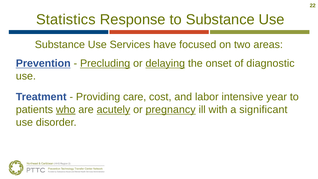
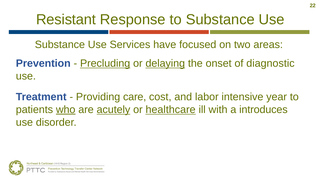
Statistics: Statistics -> Resistant (66, 20)
Prevention underline: present -> none (43, 63)
pregnancy: pregnancy -> healthcare (171, 109)
significant: significant -> introduces (263, 109)
